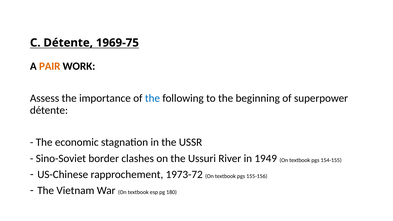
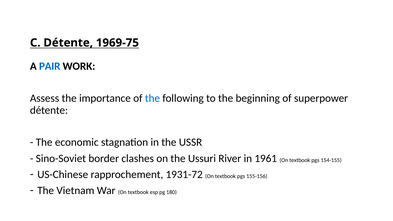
PAIR colour: orange -> blue (50, 66)
1949: 1949 -> 1961 (266, 158)
1973-72: 1973-72 -> 1931-72 (184, 174)
